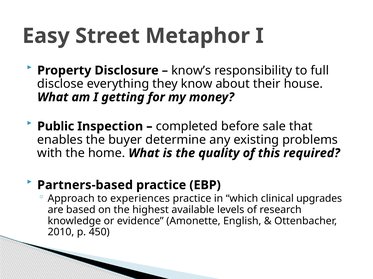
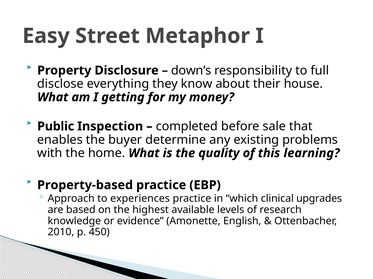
know’s: know’s -> down’s (191, 71)
required: required -> learning (312, 153)
Partners-based: Partners-based -> Property-based (85, 186)
